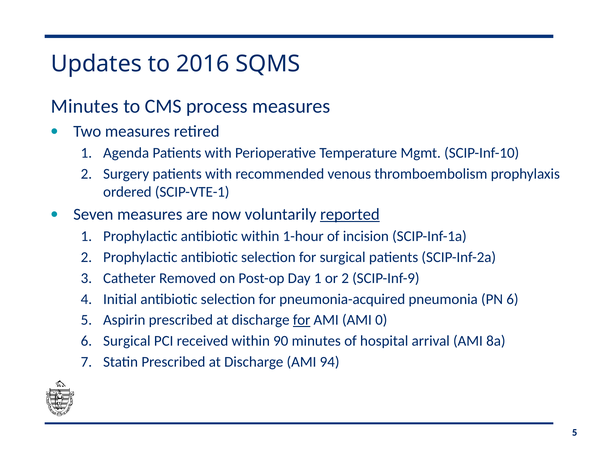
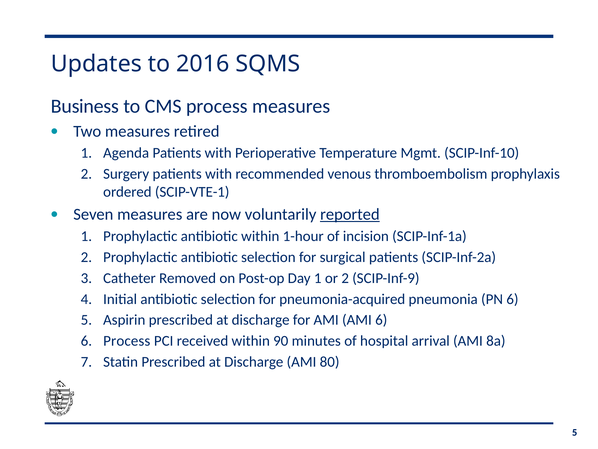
Minutes: Minutes -> Business (85, 106)
for underline: present -> none (302, 320)
AMI 0: 0 -> 6 (381, 320)
6 Surgical: Surgical -> Process (127, 341)
94: 94 -> 80 (330, 362)
